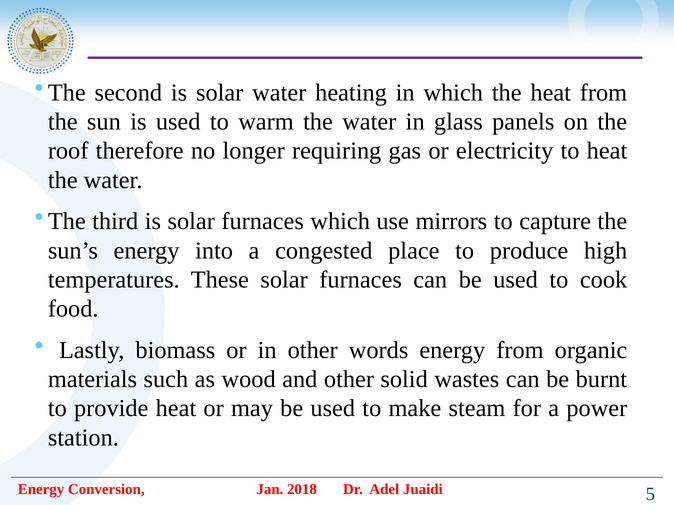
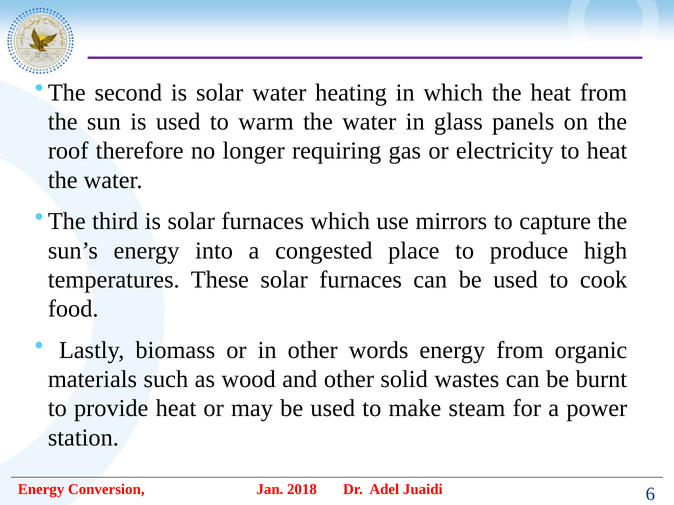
5: 5 -> 6 (650, 494)
